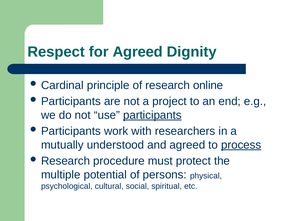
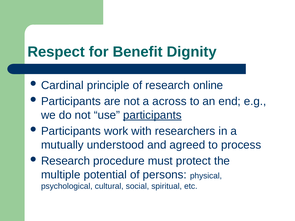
for Agreed: Agreed -> Benefit (138, 52)
project: project -> across (169, 101)
process underline: present -> none (241, 145)
